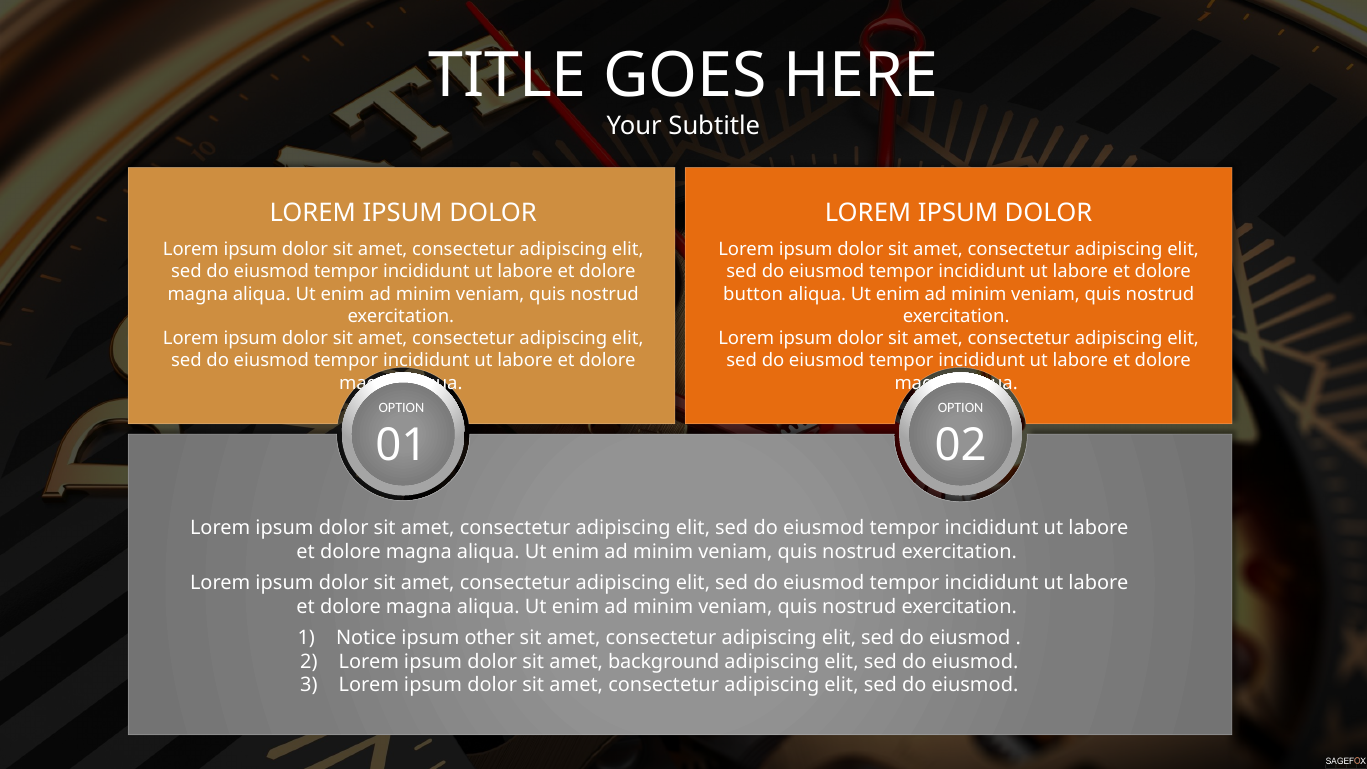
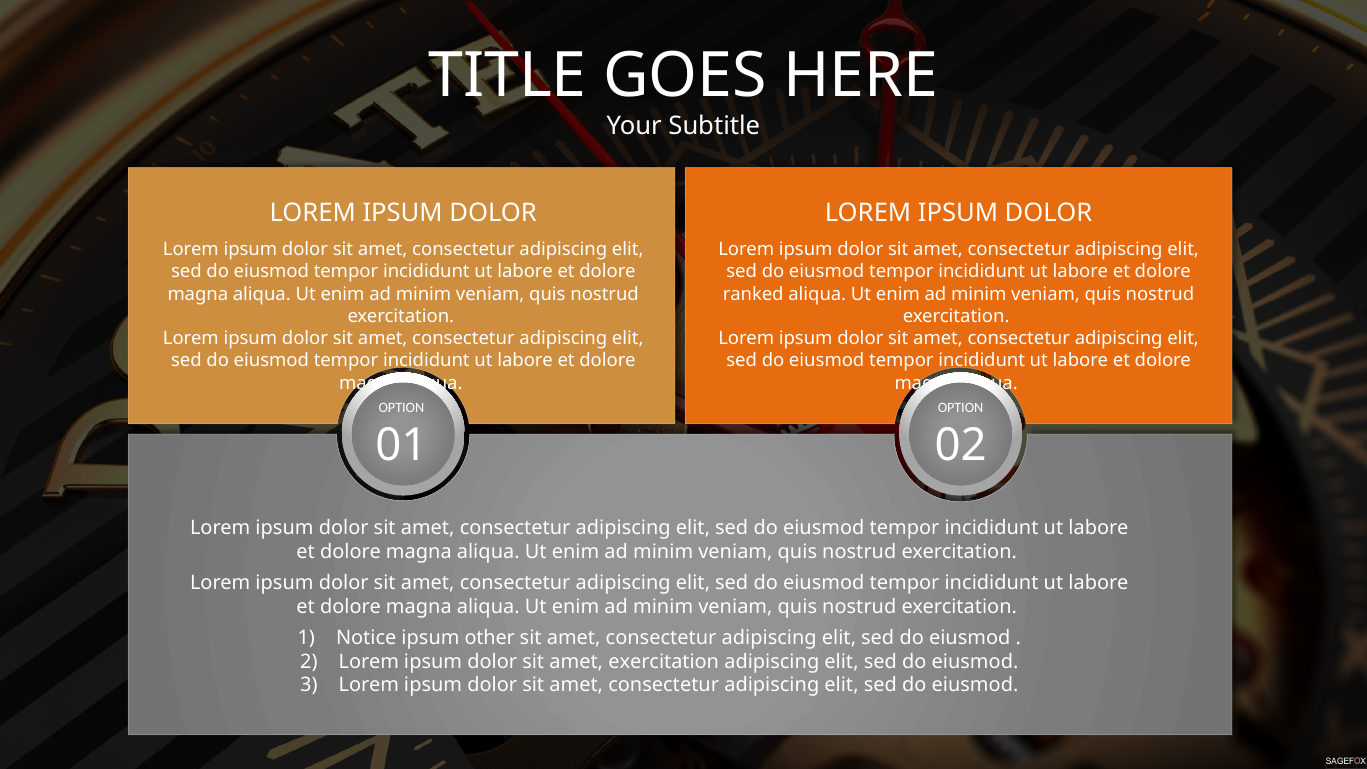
button: button -> ranked (753, 294)
amet background: background -> exercitation (664, 661)
